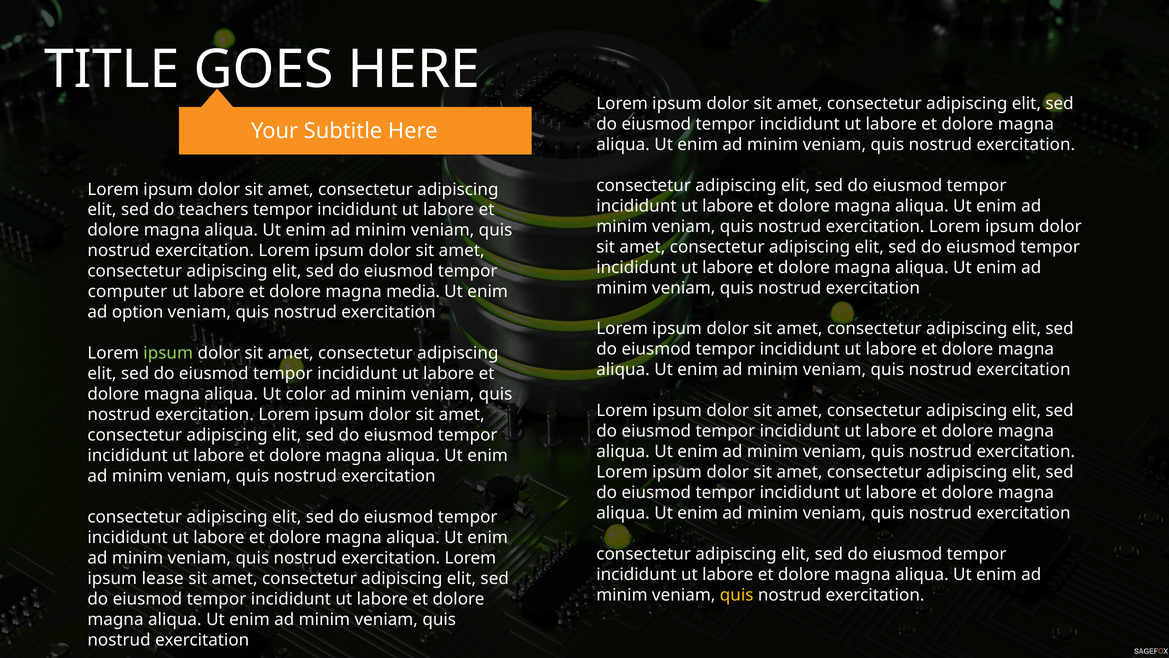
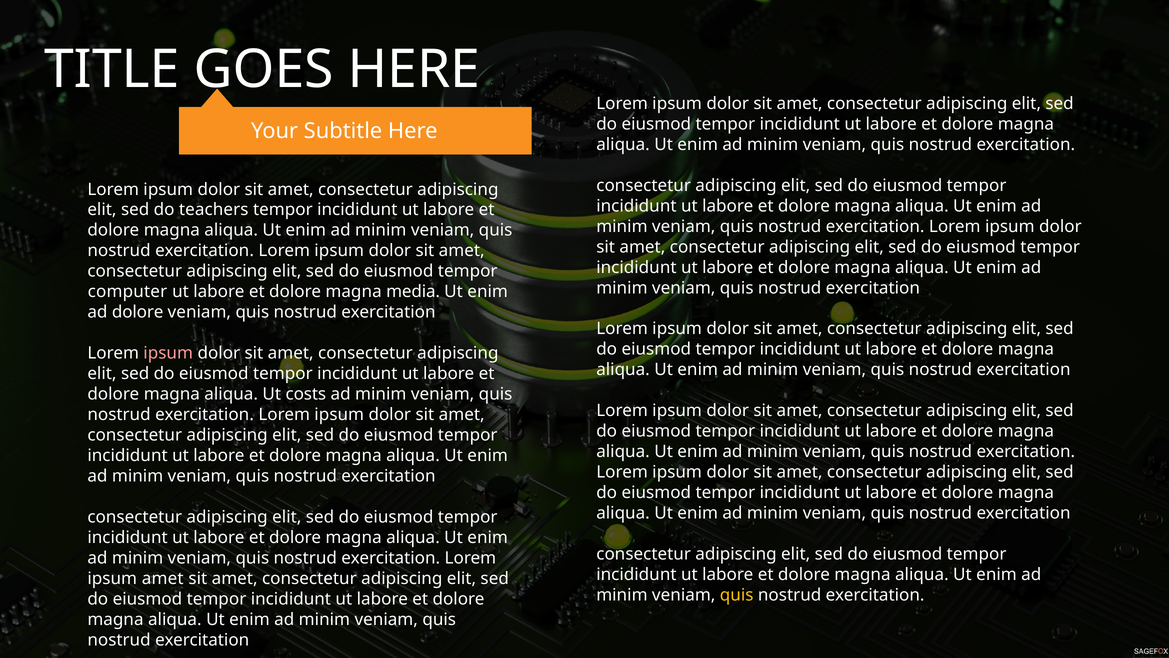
ad option: option -> dolore (138, 312)
ipsum colour: light green -> pink (168, 353)
color: color -> costs (306, 394)
ipsum lease: lease -> amet (163, 578)
